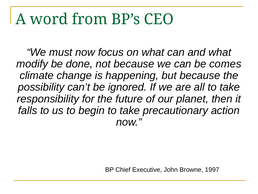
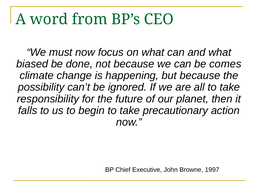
modify: modify -> biased (32, 64)
